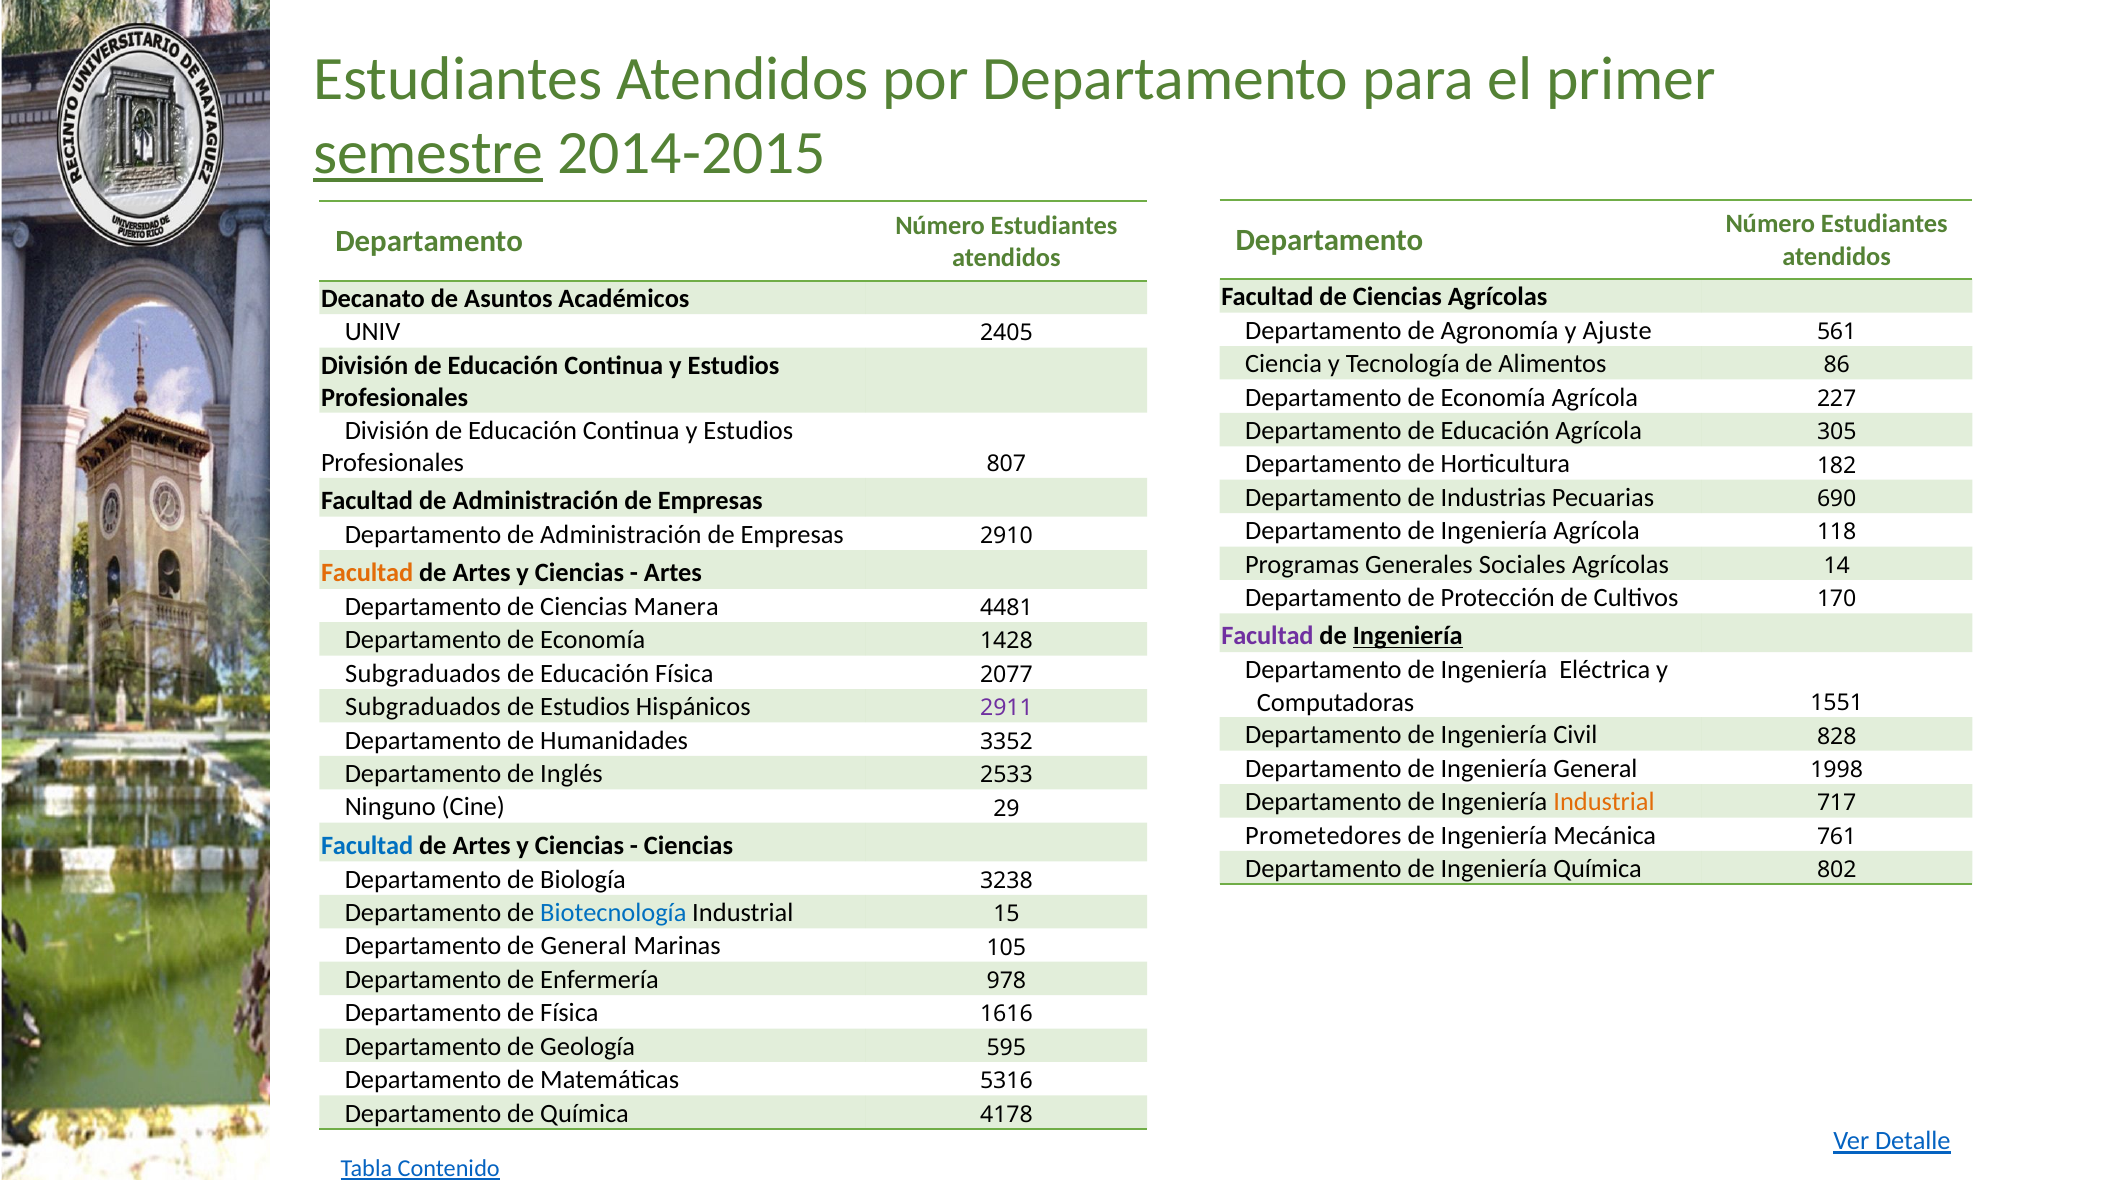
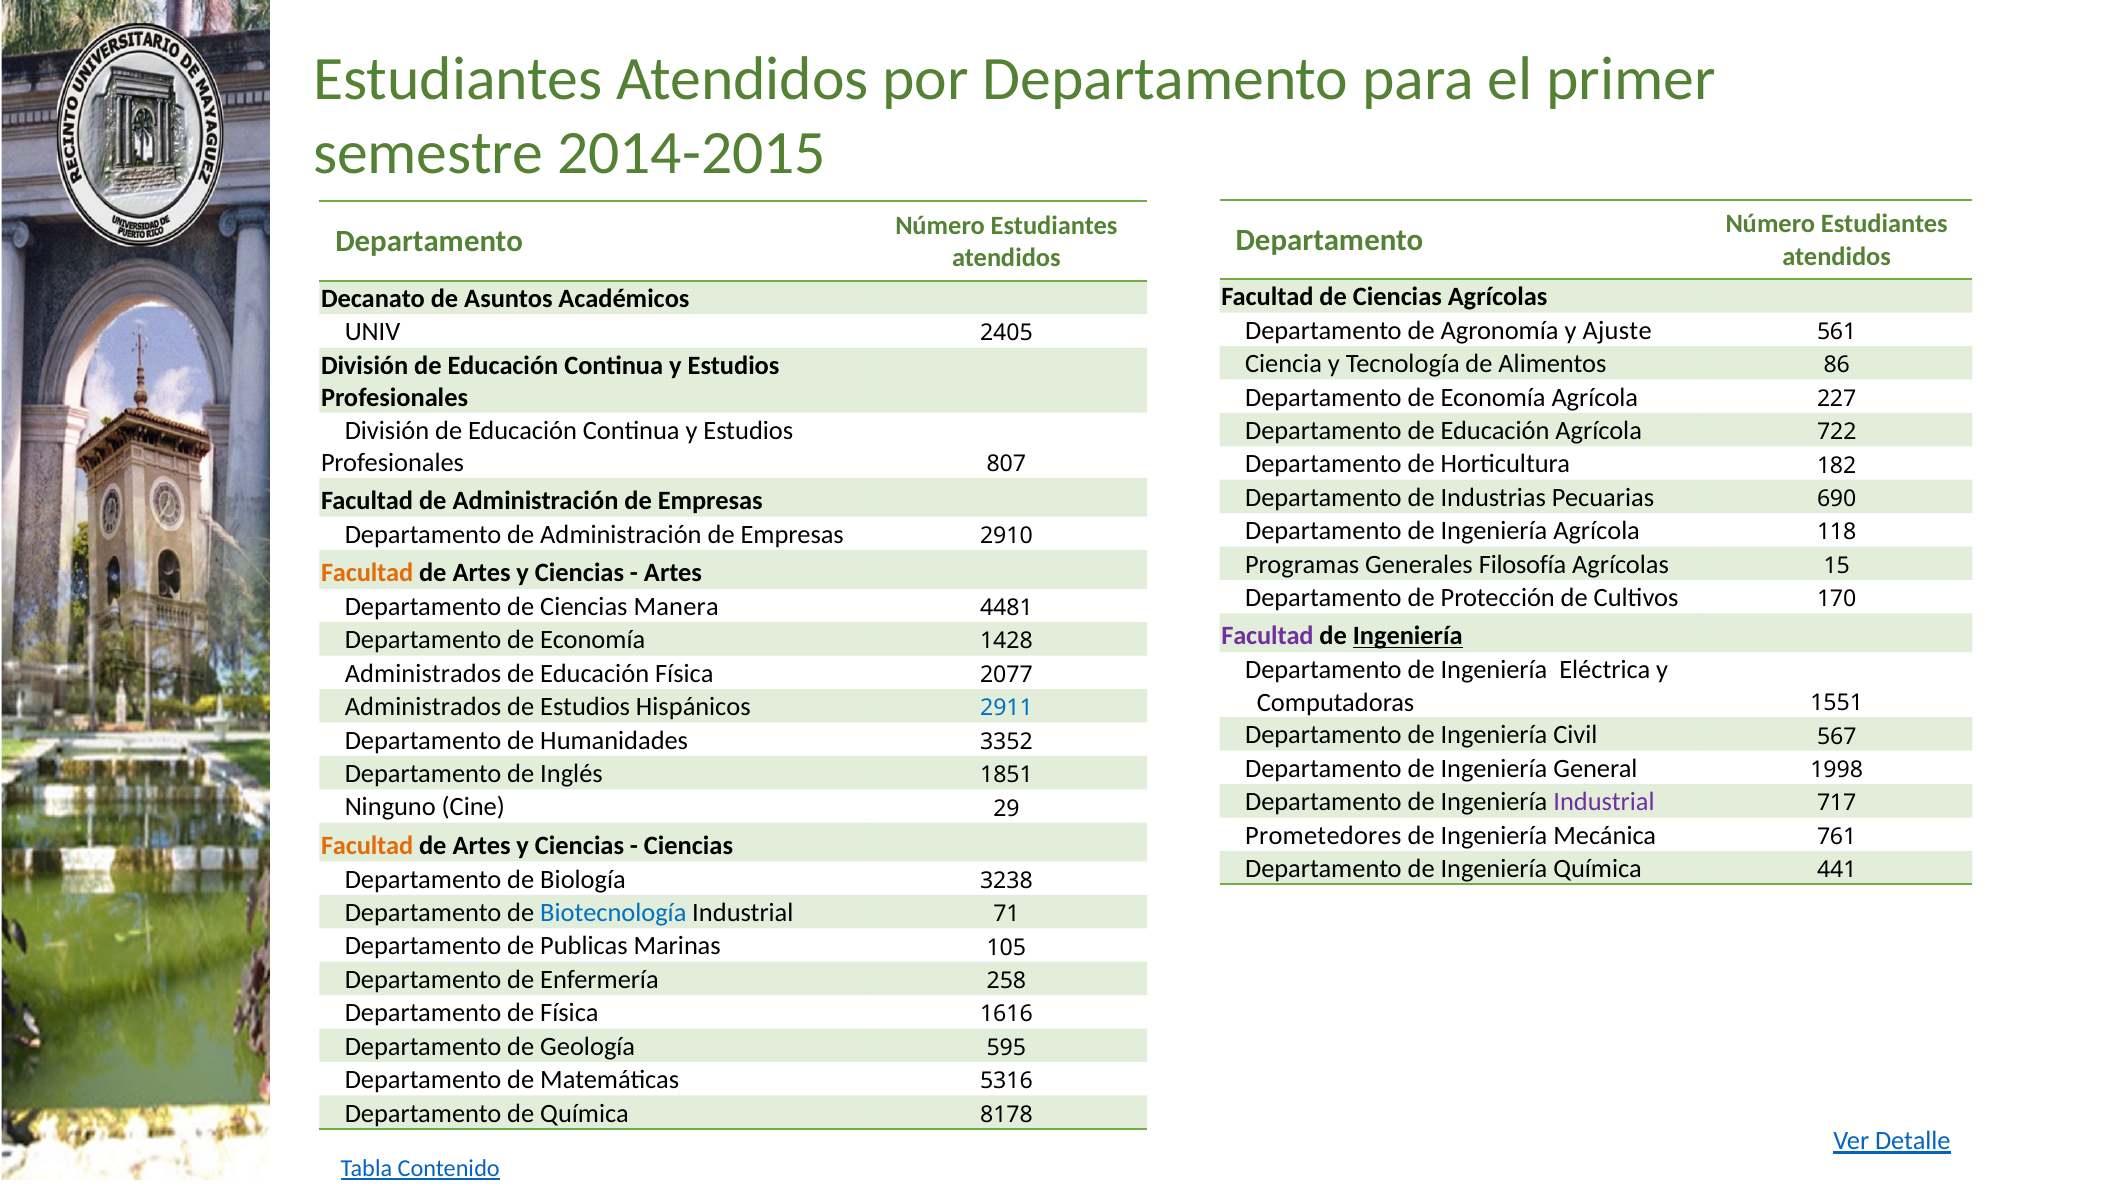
semestre underline: present -> none (428, 154)
305: 305 -> 722 (1837, 432)
Sociales: Sociales -> Filosofía (1523, 565)
14: 14 -> 15 (1837, 566)
Subgraduados: Subgraduados -> Administrados (423, 674)
Subgraduados: Subgraduados -> Administrados (423, 707)
2911 colour: purple -> blue (1007, 708)
828: 828 -> 567 (1837, 737)
2533: 2533 -> 1851 (1007, 775)
Industrial colour: orange -> purple (1604, 802)
Facultad colour: blue -> orange (367, 846)
802: 802 -> 441 (1837, 870)
15: 15 -> 71 (1007, 914)
de General: General -> Publicas (584, 946)
978: 978 -> 258 (1006, 981)
4178: 4178 -> 8178 (1007, 1115)
